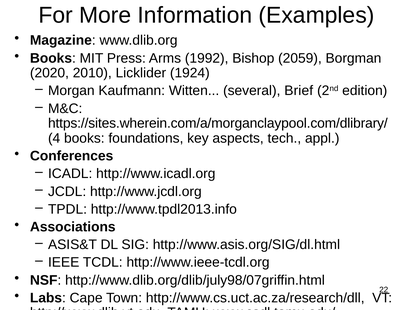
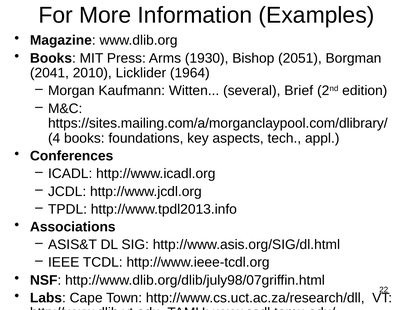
1992: 1992 -> 1930 (207, 58)
2059: 2059 -> 2051 (300, 58)
2020: 2020 -> 2041 (49, 73)
1924: 1924 -> 1964 (190, 73)
https://sites.wherein.com/a/morganclaypool.com/dlibrary/: https://sites.wherein.com/a/morganclaypool.com/dlibrary/ -> https://sites.mailing.com/a/morganclaypool.com/dlibrary/ (218, 123)
